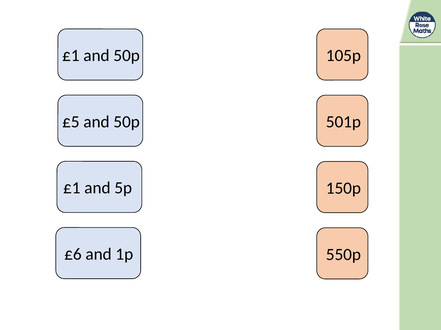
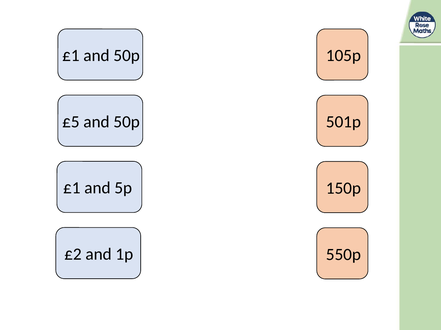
£6: £6 -> £2 (73, 255)
